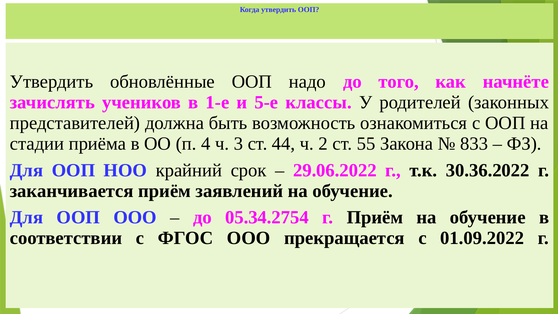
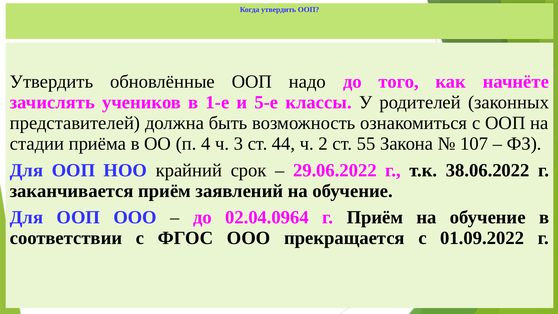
833: 833 -> 107 (474, 144)
30.36.2022: 30.36.2022 -> 38.06.2022 (488, 170)
05.34.2754: 05.34.2754 -> 02.04.0964 (267, 217)
